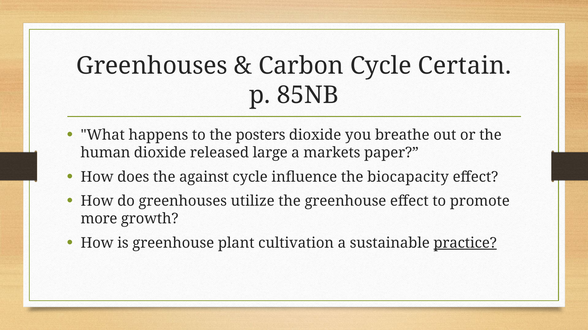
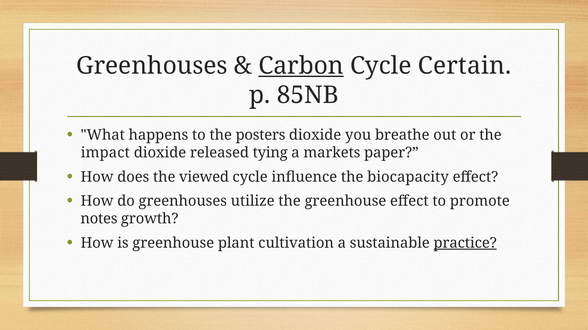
Carbon underline: none -> present (301, 66)
human: human -> impact (105, 153)
large: large -> tying (270, 153)
against: against -> viewed (204, 177)
more: more -> notes (99, 219)
